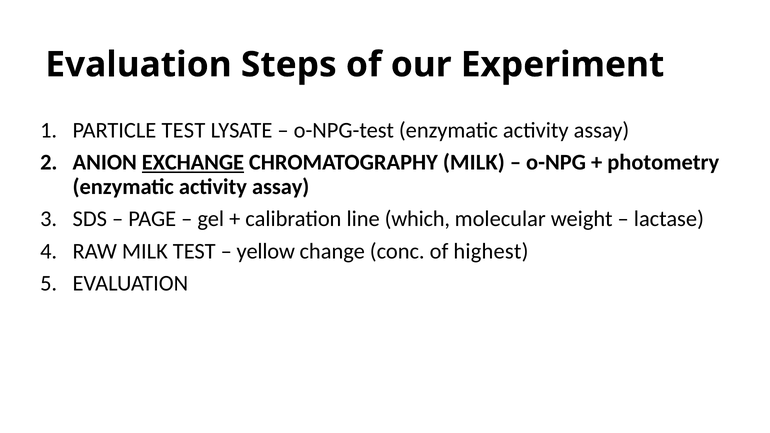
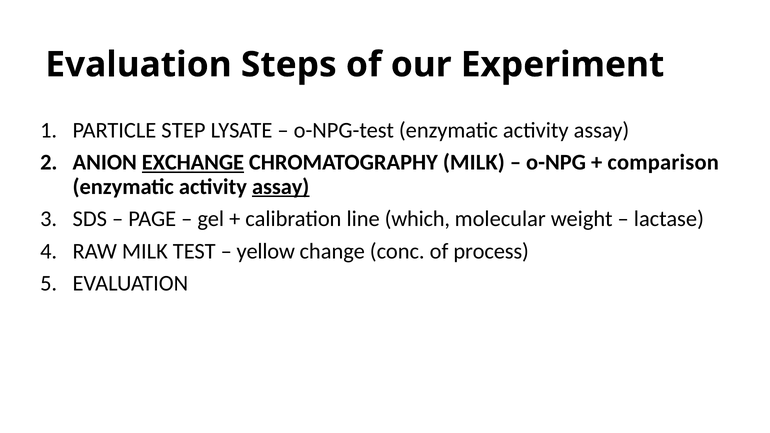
PARTICLE TEST: TEST -> STEP (183, 130)
photometry: photometry -> comparison (663, 162)
assay underline: none -> present (281, 187)
highest: highest -> process (491, 251)
